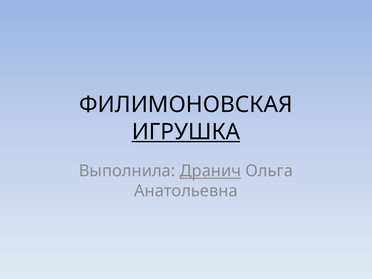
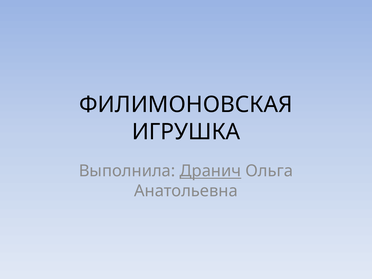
ИГРУШКА underline: present -> none (186, 132)
